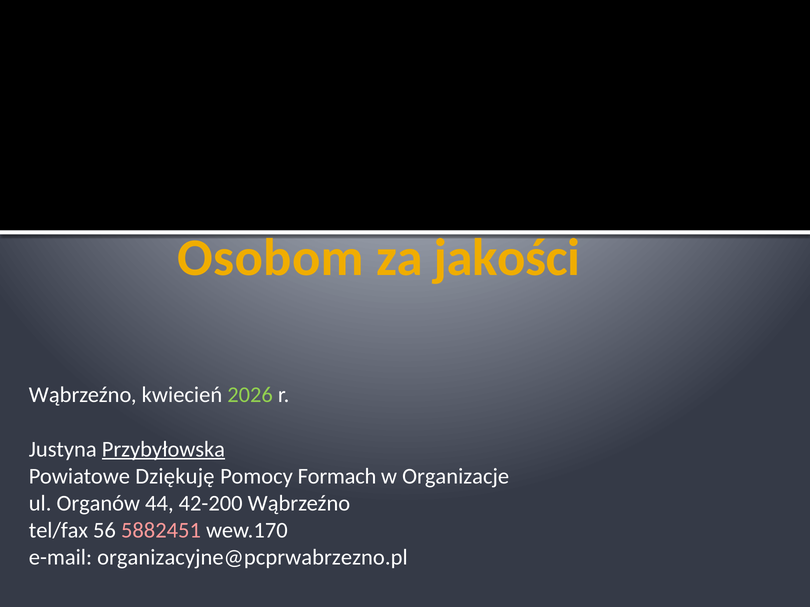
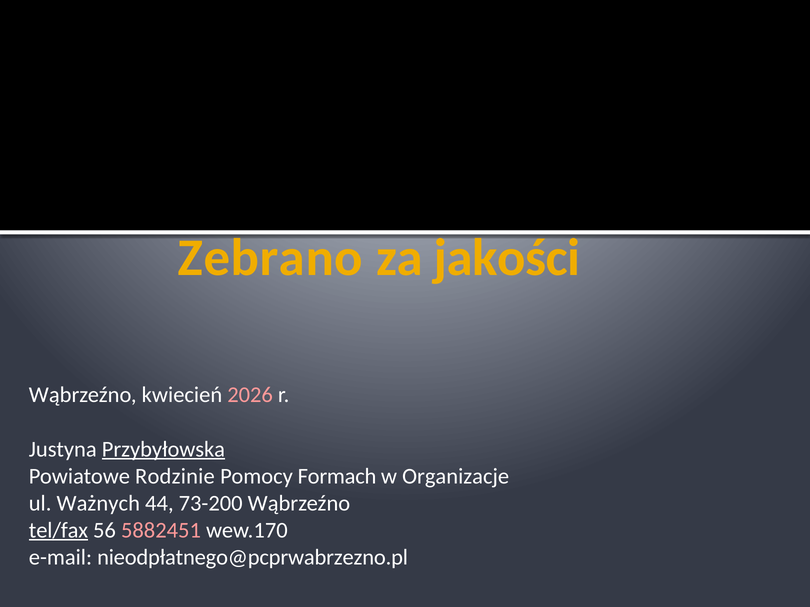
Osobom: Osobom -> Zebrano (270, 258)
2026 colour: light green -> pink (250, 395)
Dziękuję: Dziękuję -> Rodzinie (175, 477)
Organów: Organów -> Ważnych (98, 504)
42-200: 42-200 -> 73-200 (211, 504)
tel/fax underline: none -> present (58, 531)
organizacyjne@pcprwabrzezno.pl: organizacyjne@pcprwabrzezno.pl -> nieodpłatnego@pcprwabrzezno.pl (253, 558)
